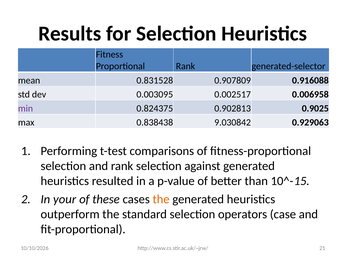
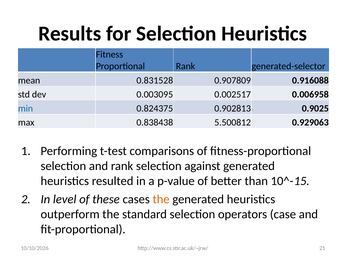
min colour: purple -> blue (26, 108)
9.030842: 9.030842 -> 5.500812 (233, 122)
your: your -> level (65, 199)
